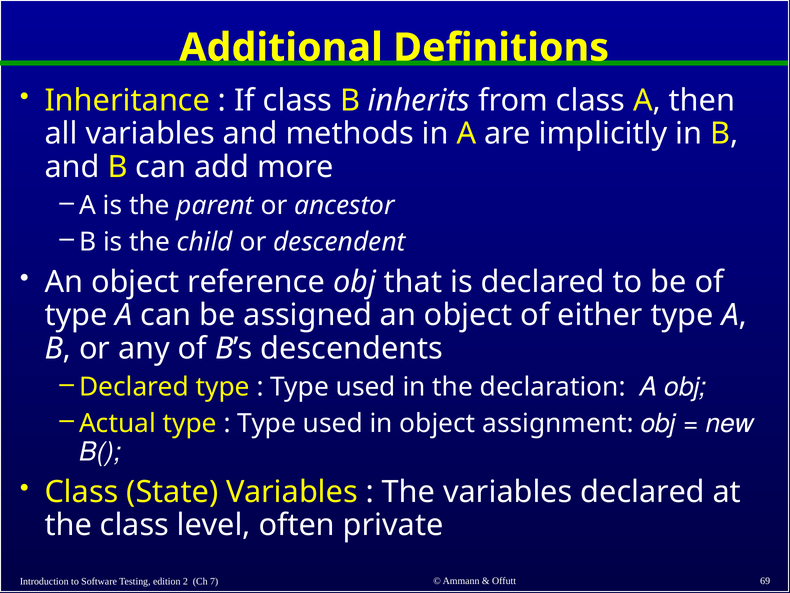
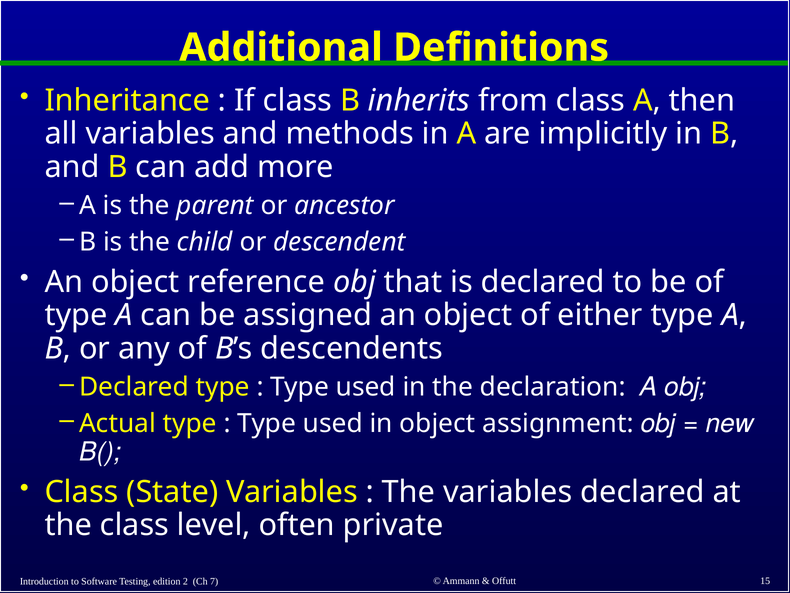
69: 69 -> 15 (765, 580)
